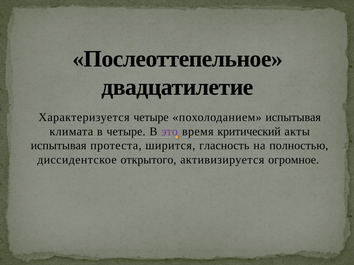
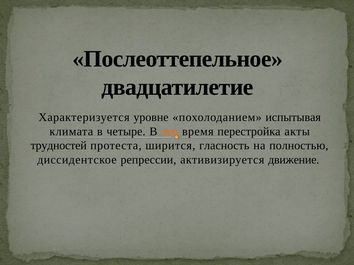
Характеризуется четыре: четыре -> уровне (151, 118)
это colour: purple -> orange (170, 132)
критический: критический -> перестройка (249, 132)
испытывая: испытывая -> трудностей (59, 146)
открытого: открытого -> репрессии (148, 160)
огромное: огромное -> движение (294, 160)
